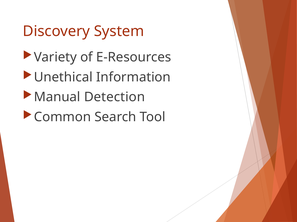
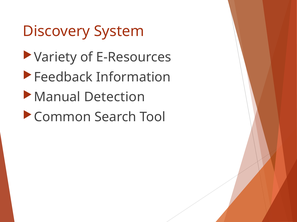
Unethical: Unethical -> Feedback (63, 77)
